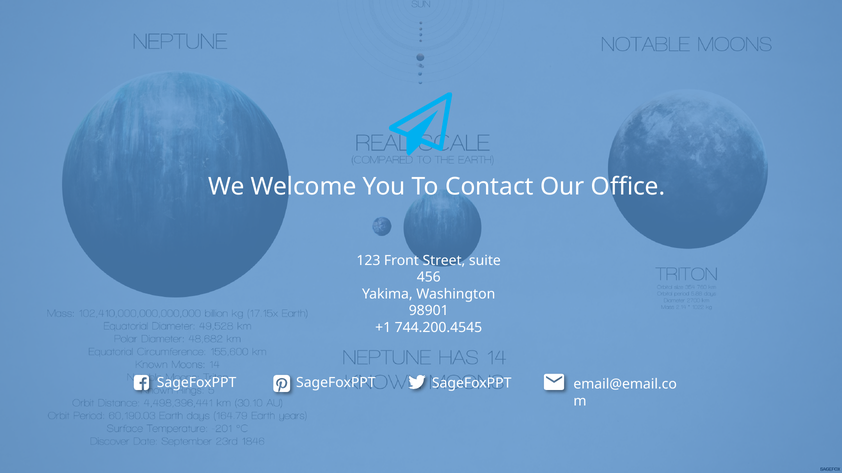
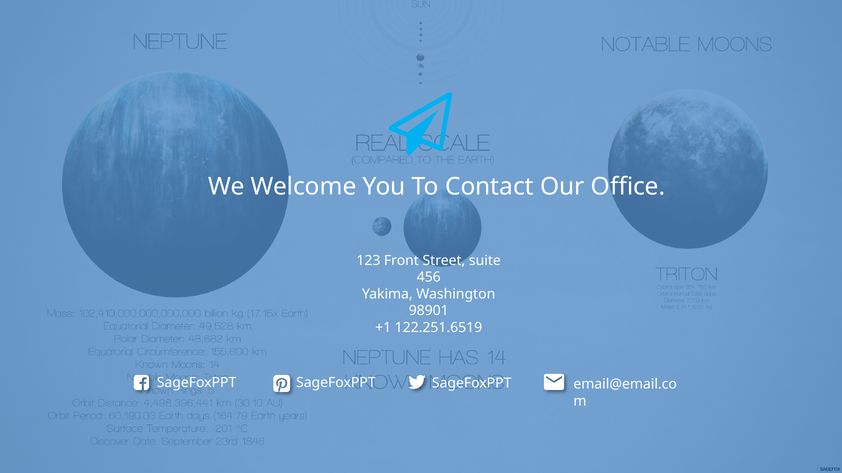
744.200.4545: 744.200.4545 -> 122.251.6519 (438, 328)
